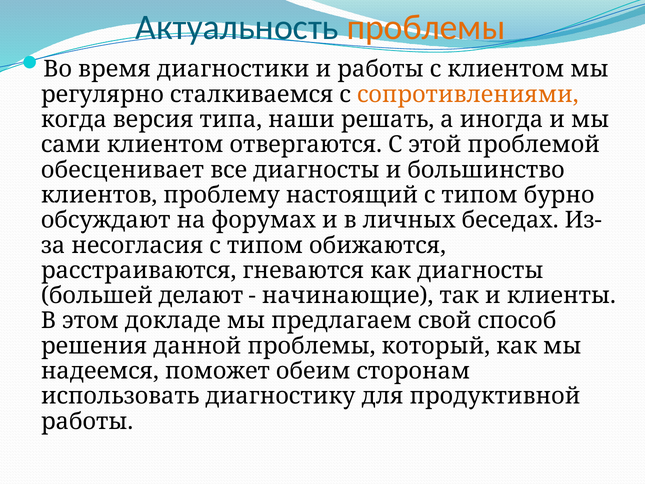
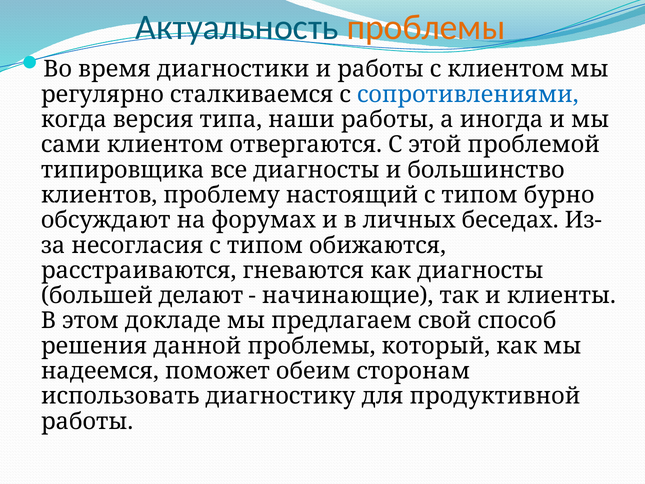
сопротивлениями colour: orange -> blue (468, 94)
наши решать: решать -> работы (387, 119)
обесценивает: обесценивает -> типировщика (123, 170)
